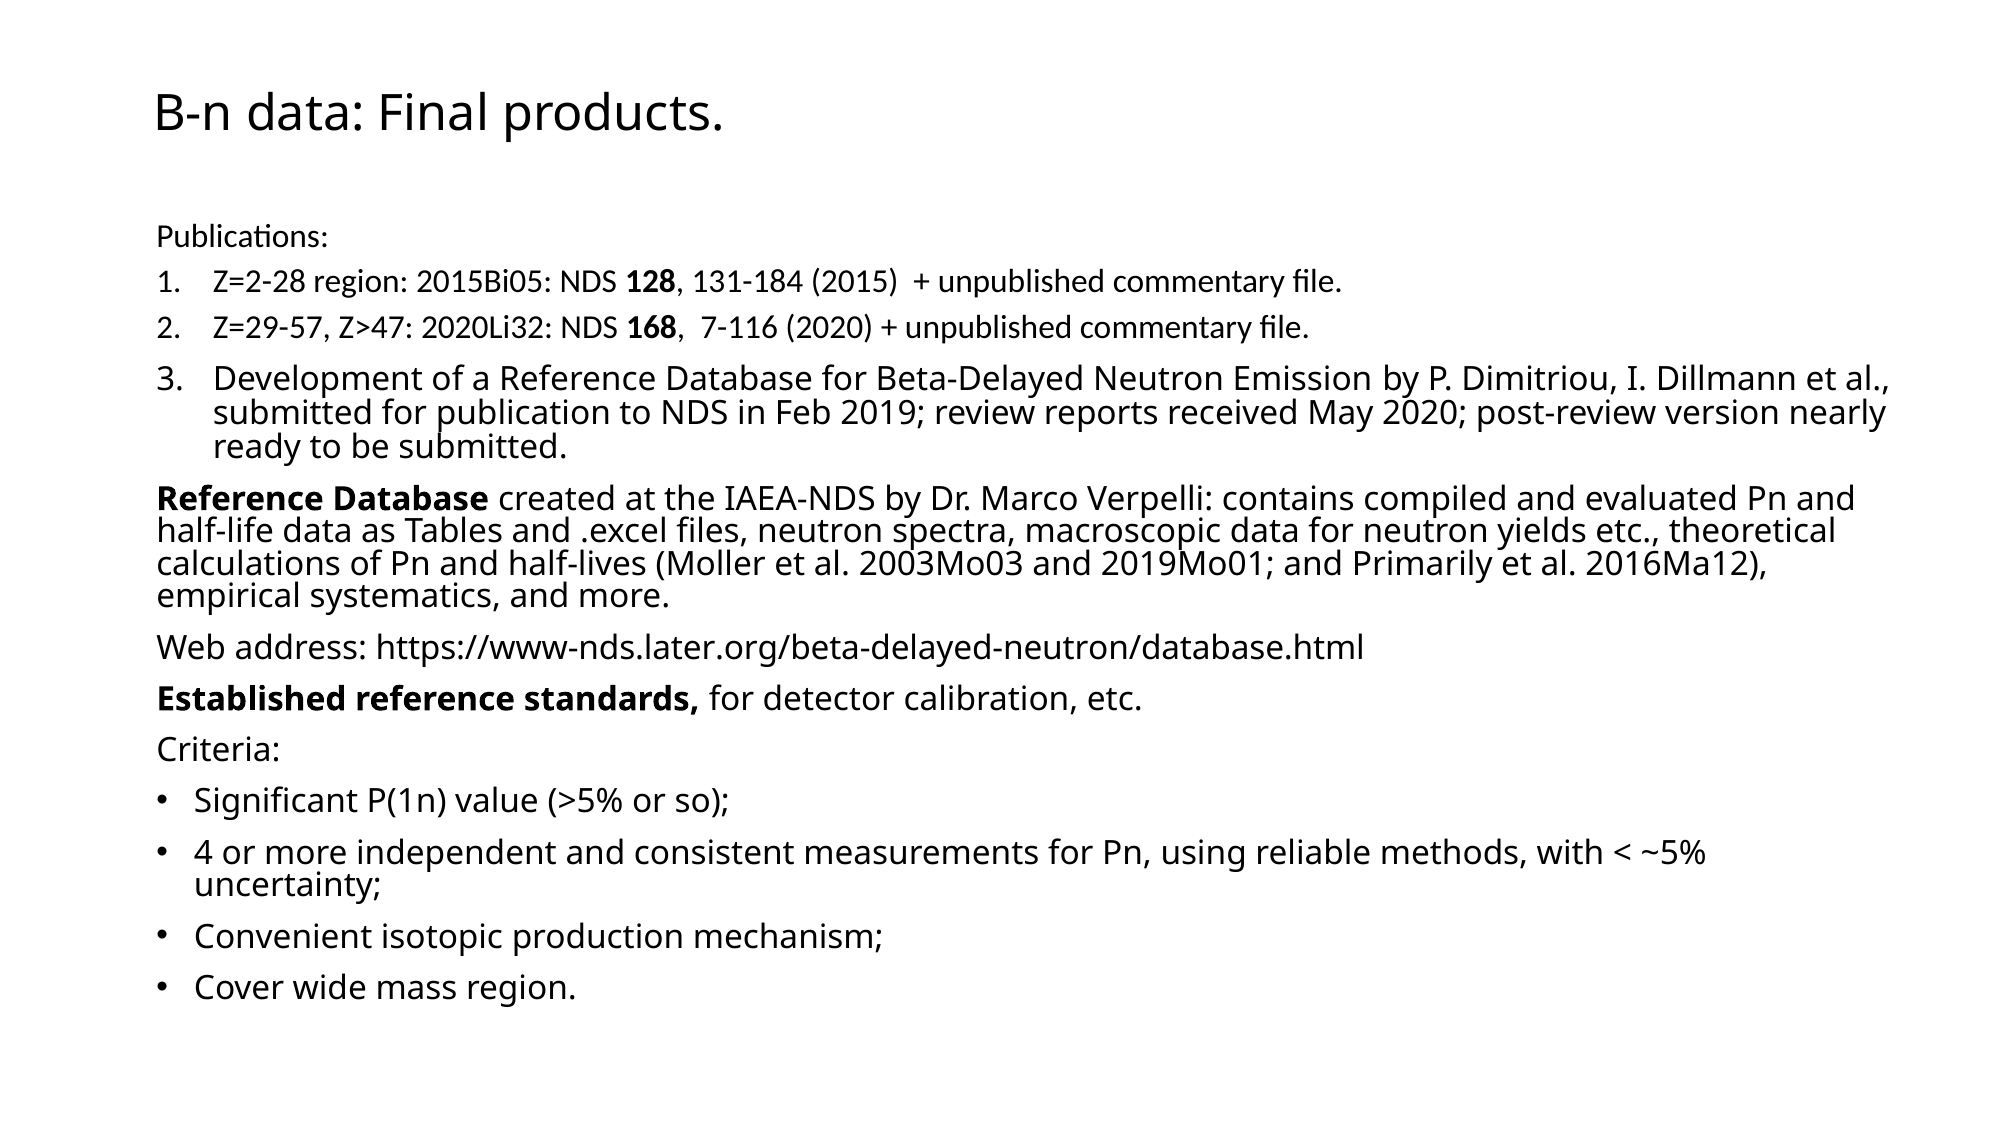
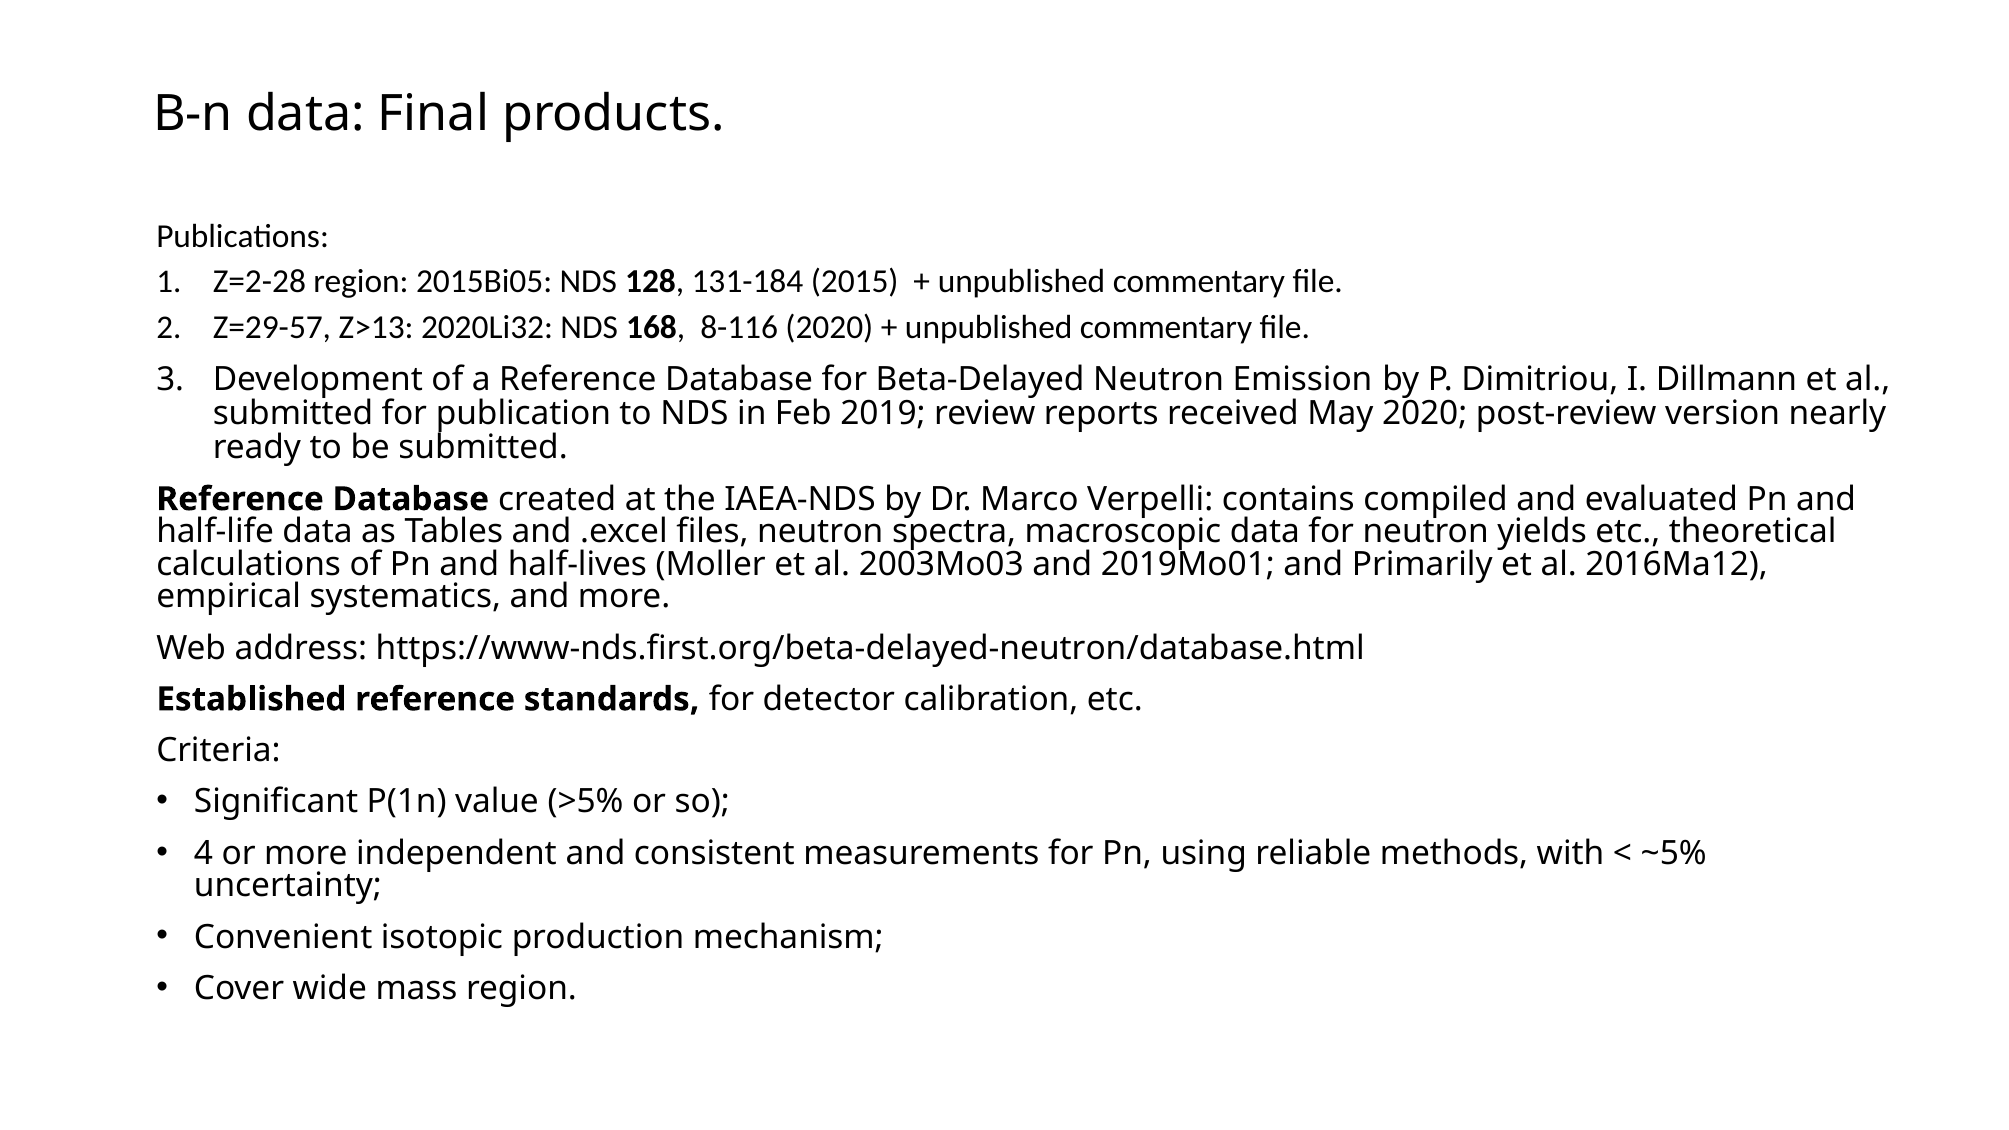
Z>47: Z>47 -> Z>13 (376, 327)
7-116: 7-116 -> 8-116 (739, 327)
https://www-nds.later.org/beta-delayed-neutron/database.html: https://www-nds.later.org/beta-delayed-neutron/database.html -> https://www-nds.first.org/beta-delayed-neutron/database.html (870, 648)
